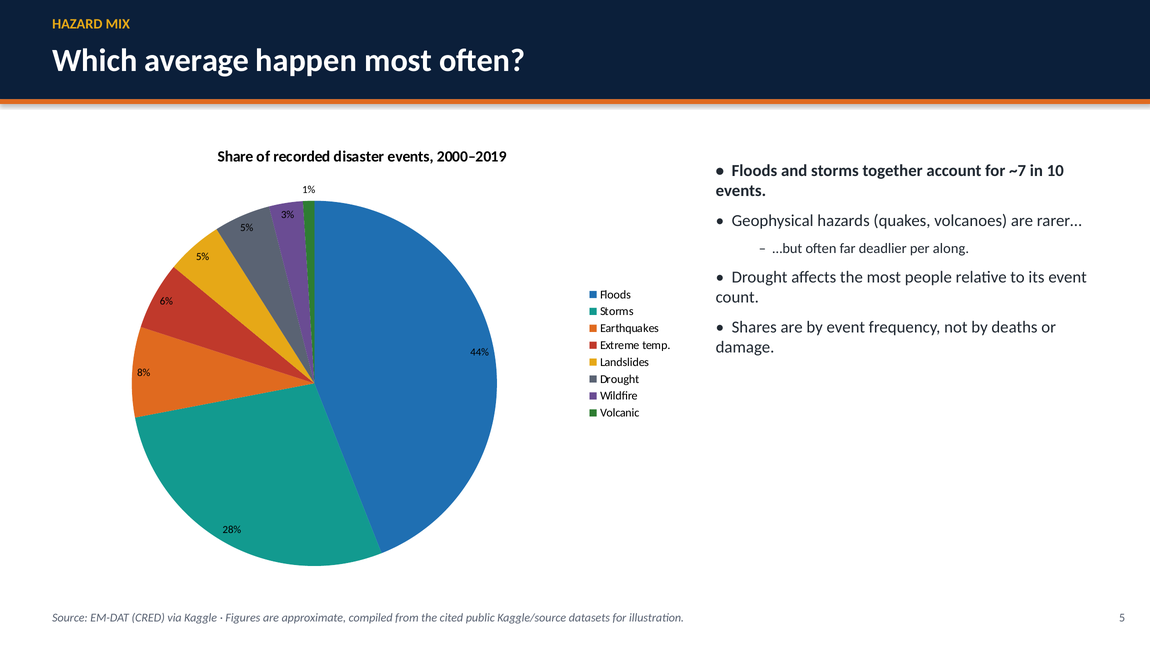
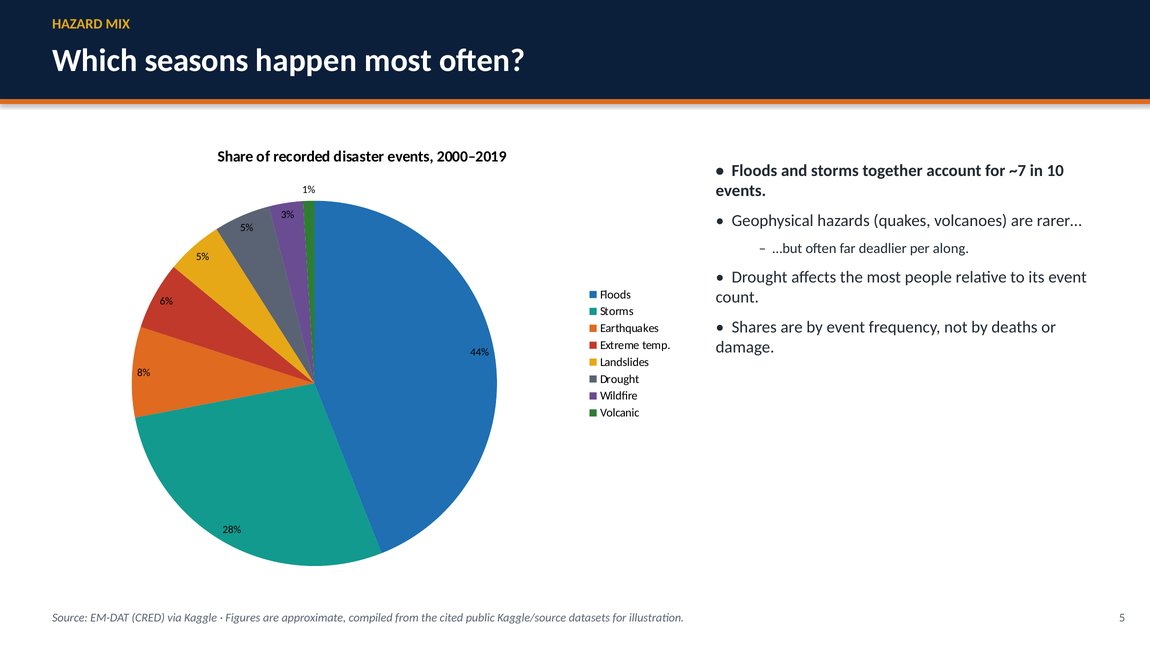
average: average -> seasons (197, 60)
